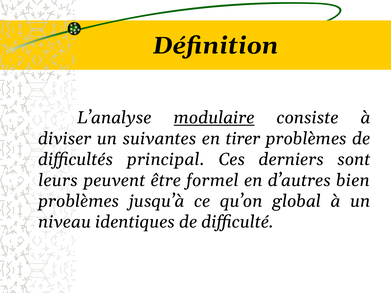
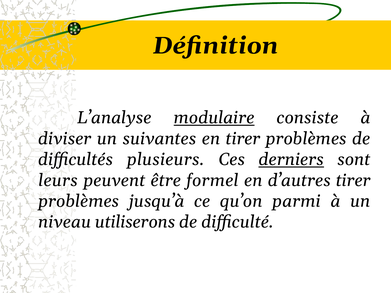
principal: principal -> plusieurs (166, 160)
derniers underline: none -> present (291, 160)
d’autres bien: bien -> tirer (353, 180)
global: global -> parmi (297, 201)
identiques: identiques -> utiliserons (135, 222)
